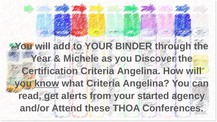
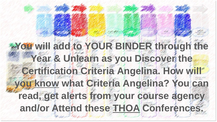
Michele: Michele -> Unlearn (81, 59)
started: started -> course (153, 96)
THOA underline: none -> present (126, 108)
